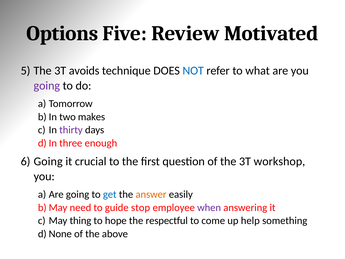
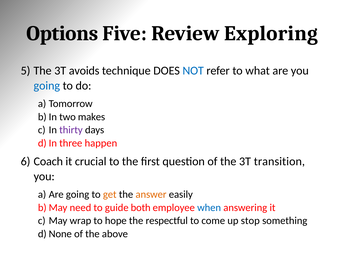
Motivated: Motivated -> Exploring (271, 33)
going colour: purple -> blue (47, 86)
enough: enough -> happen (101, 143)
Going: Going -> Coach (48, 161)
workshop: workshop -> transition (279, 161)
get colour: blue -> orange (110, 194)
stop: stop -> both (141, 207)
when colour: purple -> blue (209, 207)
thing: thing -> wrap (80, 220)
help: help -> stop (250, 220)
